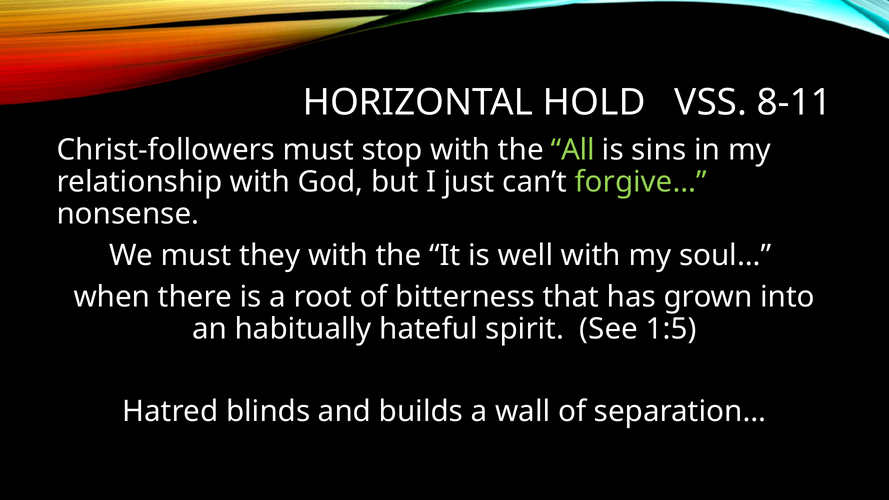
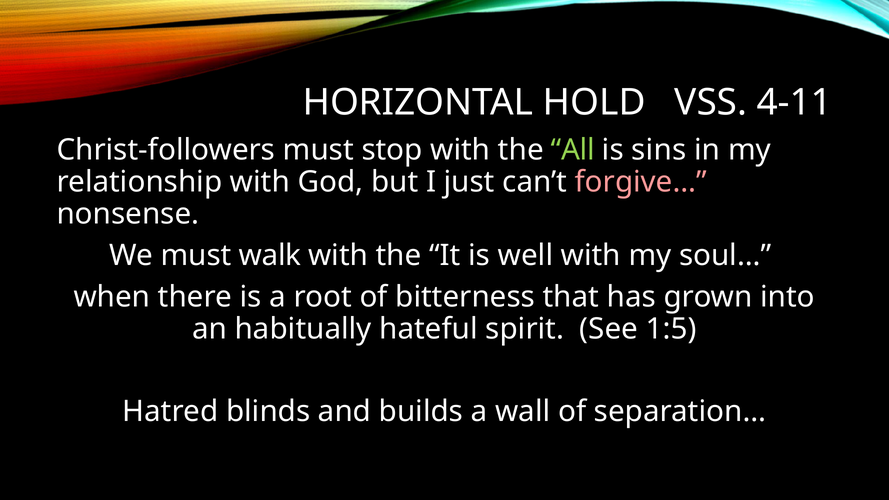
8-11: 8-11 -> 4-11 (794, 103)
forgive… colour: light green -> pink (641, 182)
they: they -> walk (270, 255)
